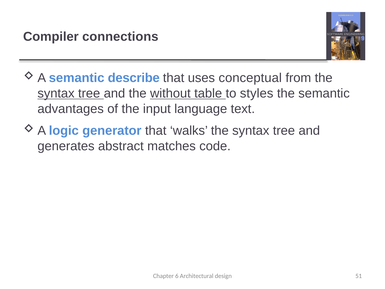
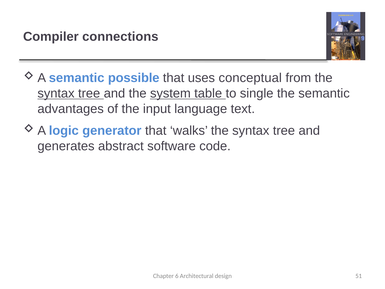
describe: describe -> possible (134, 78)
without: without -> system (170, 93)
styles: styles -> single (257, 93)
matches: matches -> software (172, 146)
